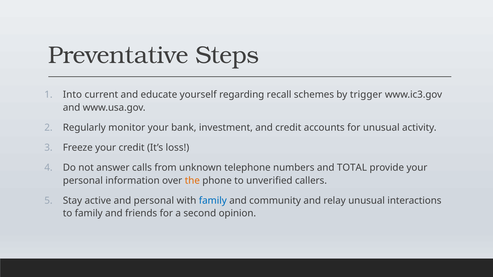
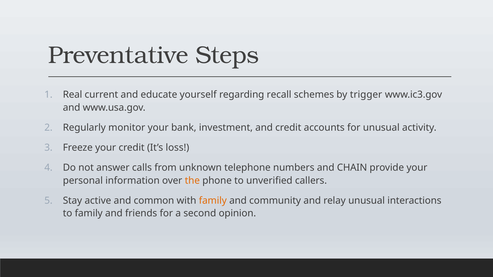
Into: Into -> Real (73, 95)
TOTAL: TOTAL -> CHAIN (352, 168)
and personal: personal -> common (154, 201)
family colour: blue -> orange (213, 201)
